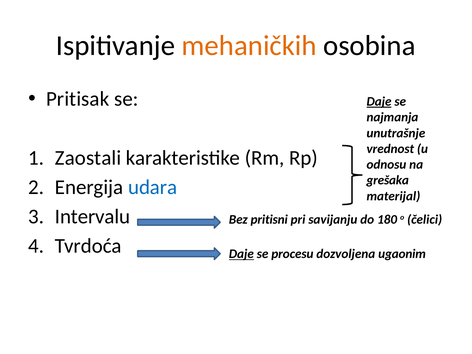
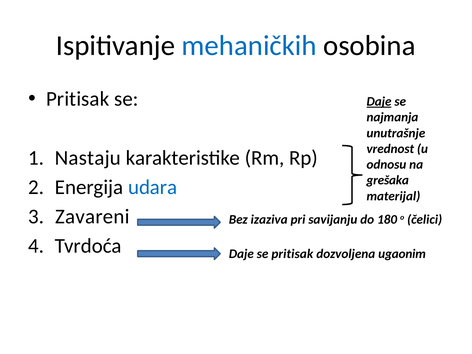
mehaničkih colour: orange -> blue (249, 46)
Zaostali: Zaostali -> Nastaju (88, 158)
Intervalu: Intervalu -> Zavareni (92, 217)
pritisni: pritisni -> izaziva (269, 220)
Daje underline: present -> none (241, 254)
se procesu: procesu -> pritisak (292, 254)
